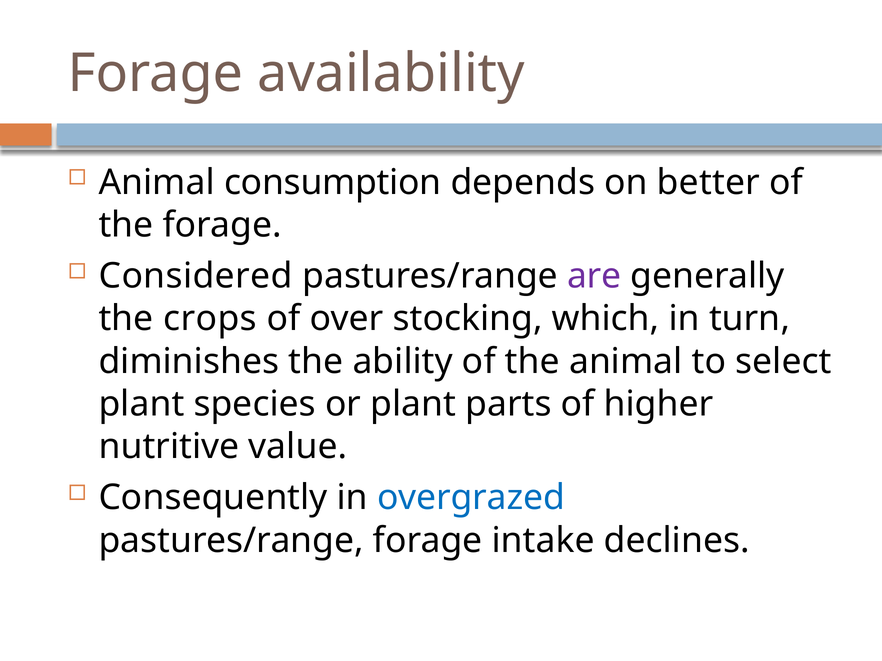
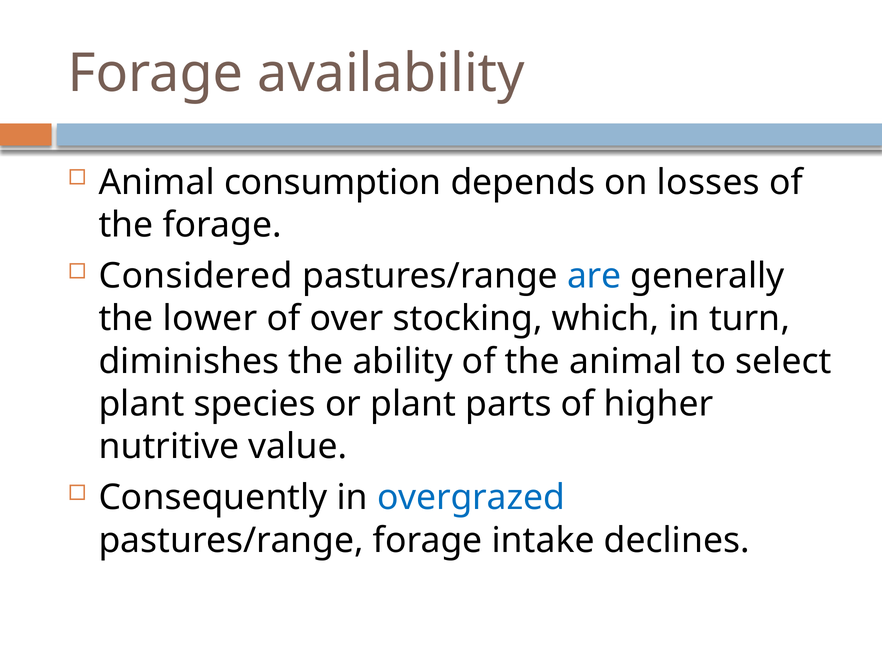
better: better -> losses (708, 182)
are colour: purple -> blue (594, 276)
crops: crops -> lower (210, 319)
